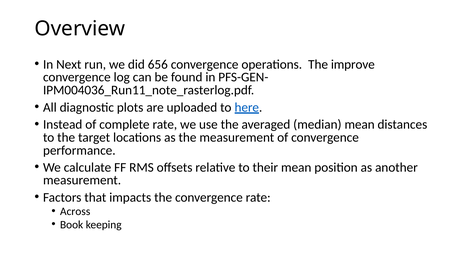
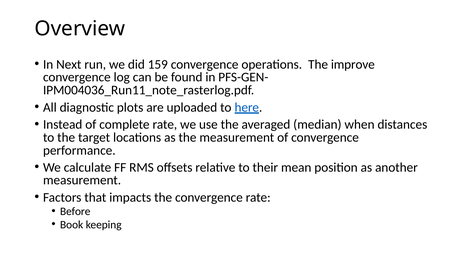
656: 656 -> 159 (158, 64)
median mean: mean -> when (360, 125)
Across: Across -> Before (75, 211)
